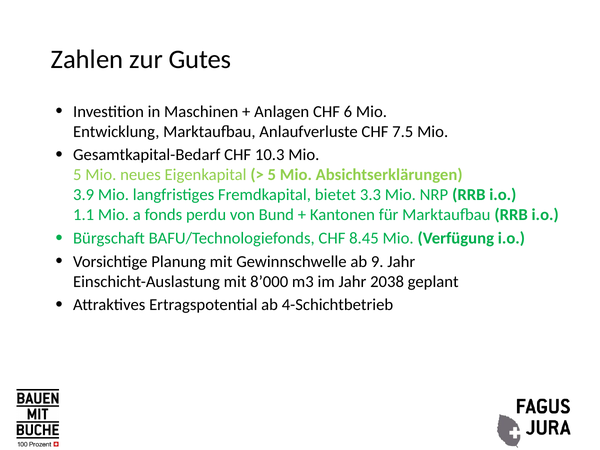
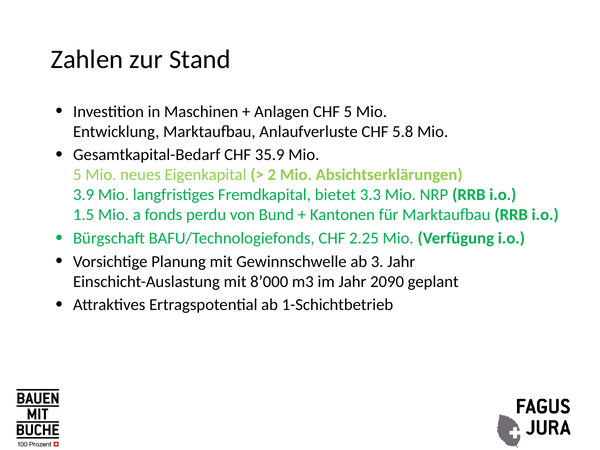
Gutes: Gutes -> Stand (200, 59)
CHF 6: 6 -> 5 (348, 112)
7.5: 7.5 -> 5.8 (403, 132)
10.3: 10.3 -> 35.9 (270, 155)
5: 5 -> 2 (272, 175)
1.1: 1.1 -> 1.5 (84, 215)
8.45: 8.45 -> 2.25 (364, 238)
9: 9 -> 3 (377, 262)
2038: 2038 -> 2090 (387, 282)
4-Schichtbetrieb: 4-Schichtbetrieb -> 1-Schichtbetrieb (337, 305)
